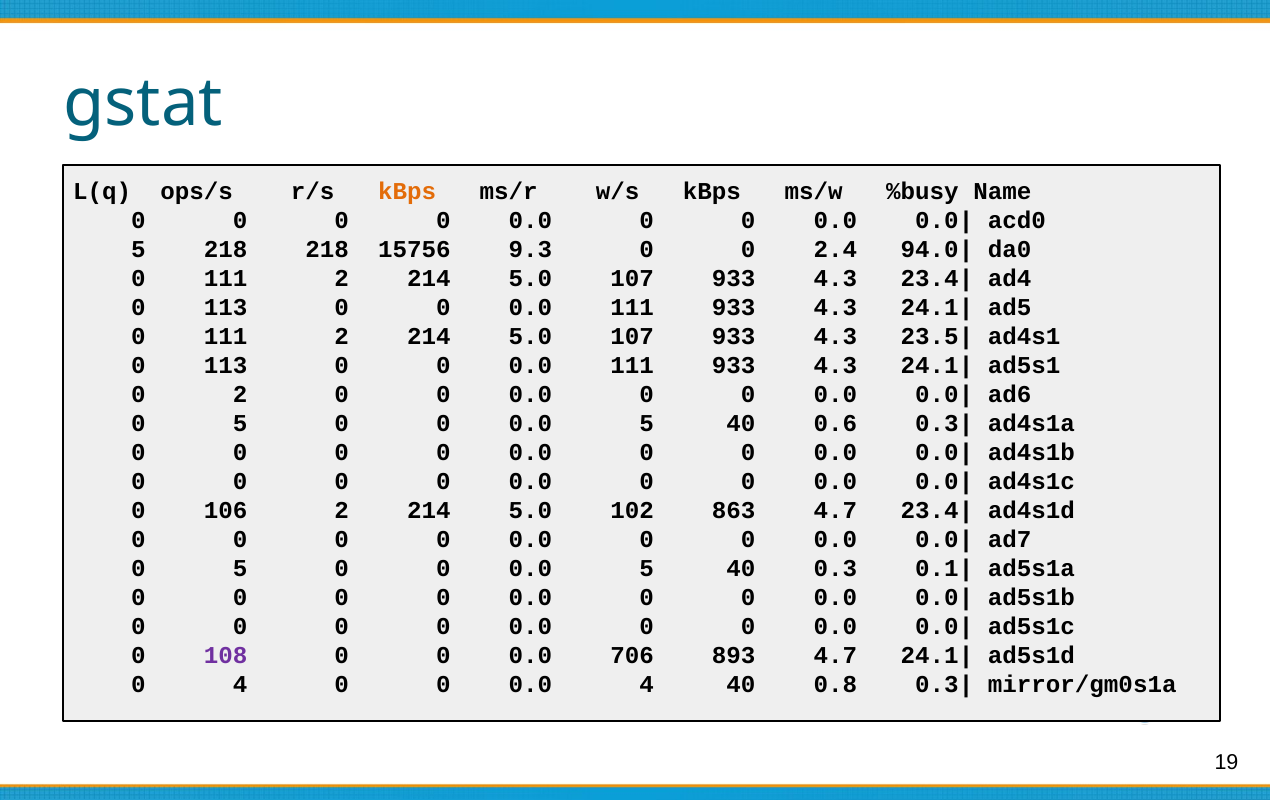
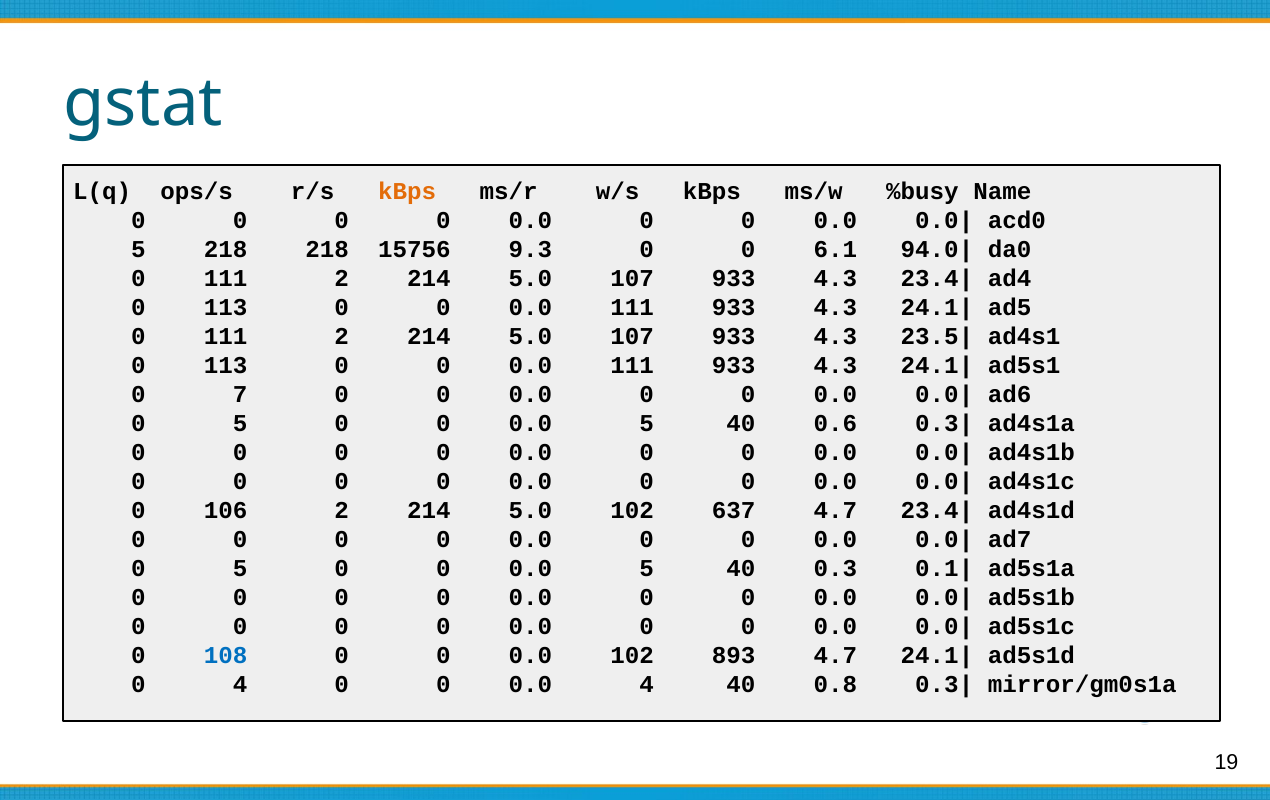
2.4: 2.4 -> 6.1 (835, 249)
0 2: 2 -> 7 (240, 395)
863: 863 -> 637 (734, 511)
108 colour: purple -> blue (226, 656)
0.0 706: 706 -> 102 (632, 656)
